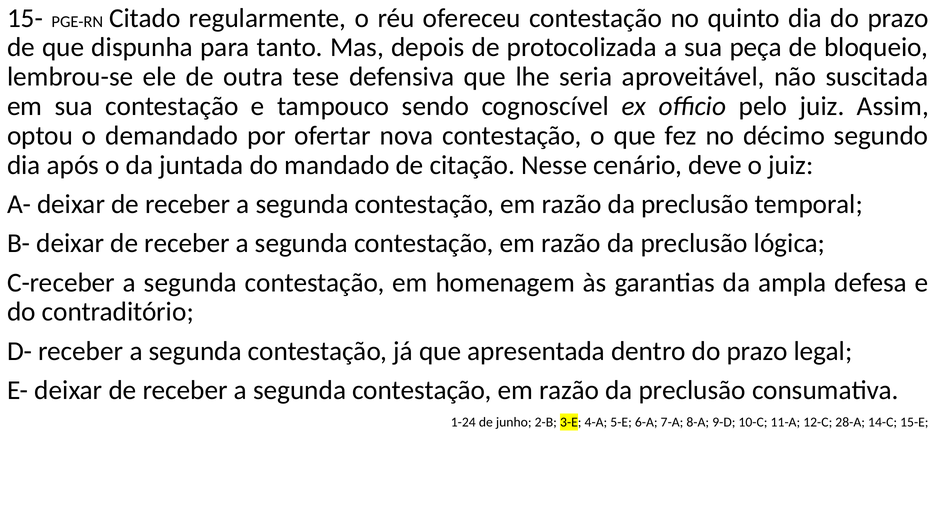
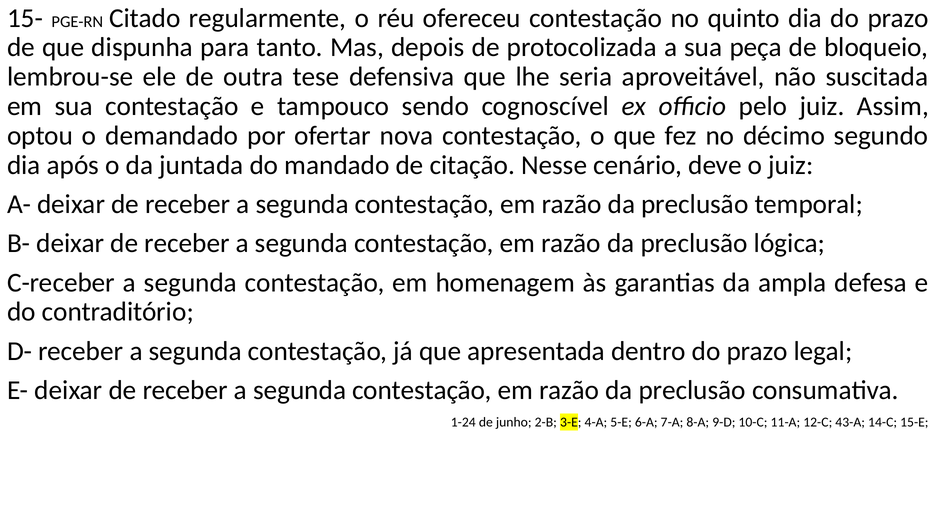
28-A: 28-A -> 43-A (850, 423)
